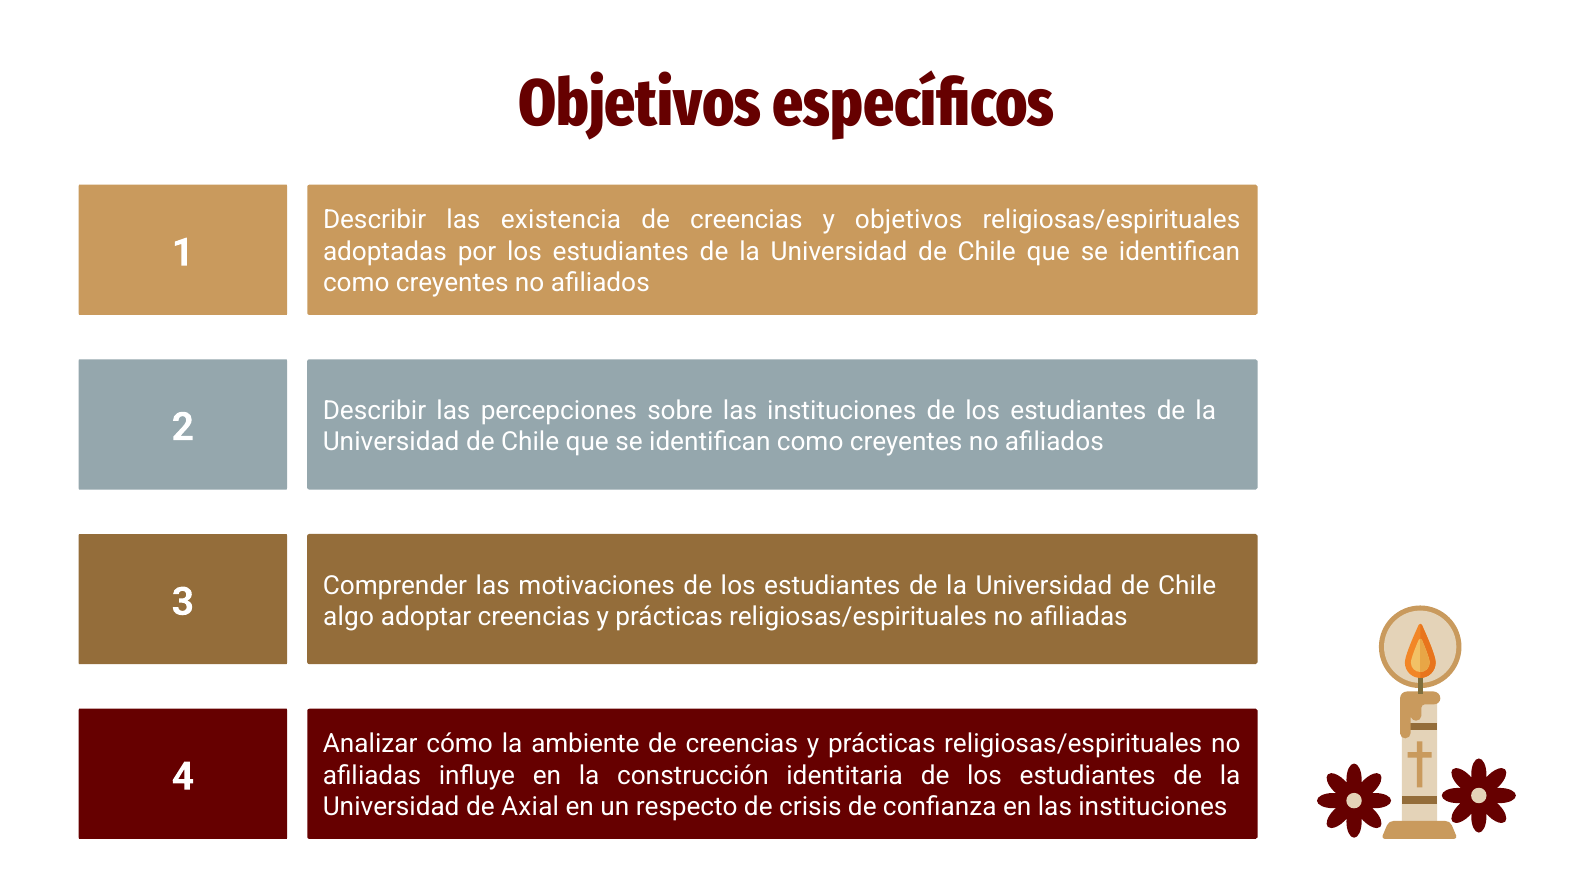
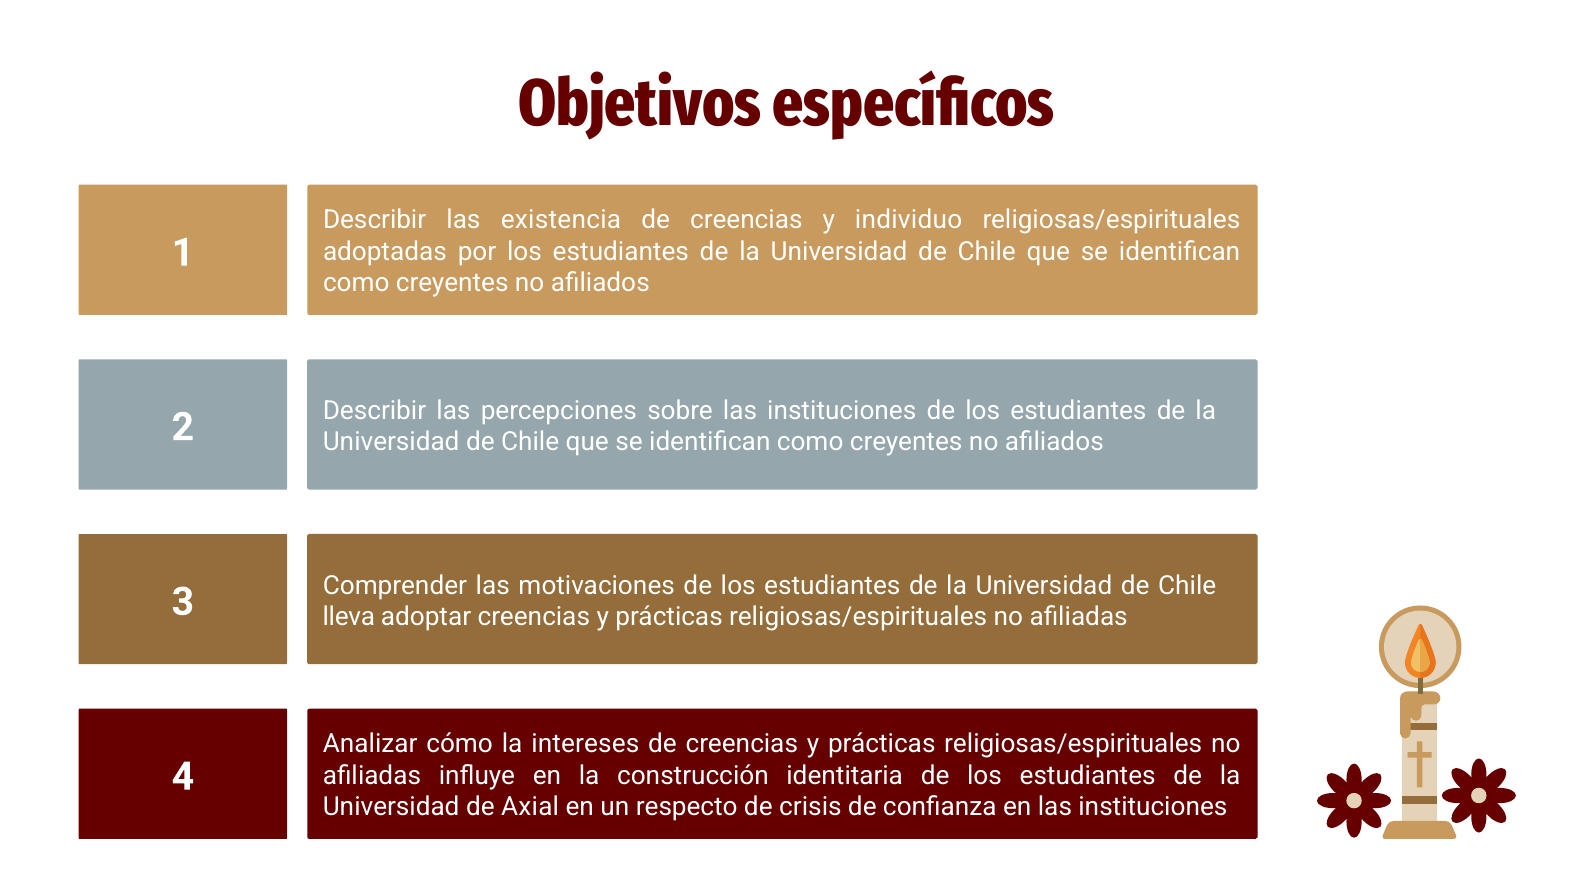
y objetivos: objetivos -> individuo (909, 220)
algo: algo -> lleva (349, 617)
ambiente: ambiente -> intereses (585, 744)
